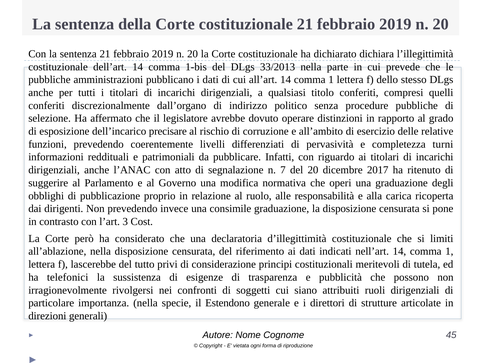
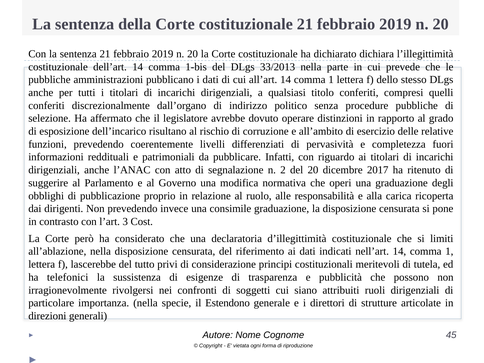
precisare: precisare -> risultano (168, 131)
turni: turni -> fuori (443, 144)
7: 7 -> 2 (283, 170)
